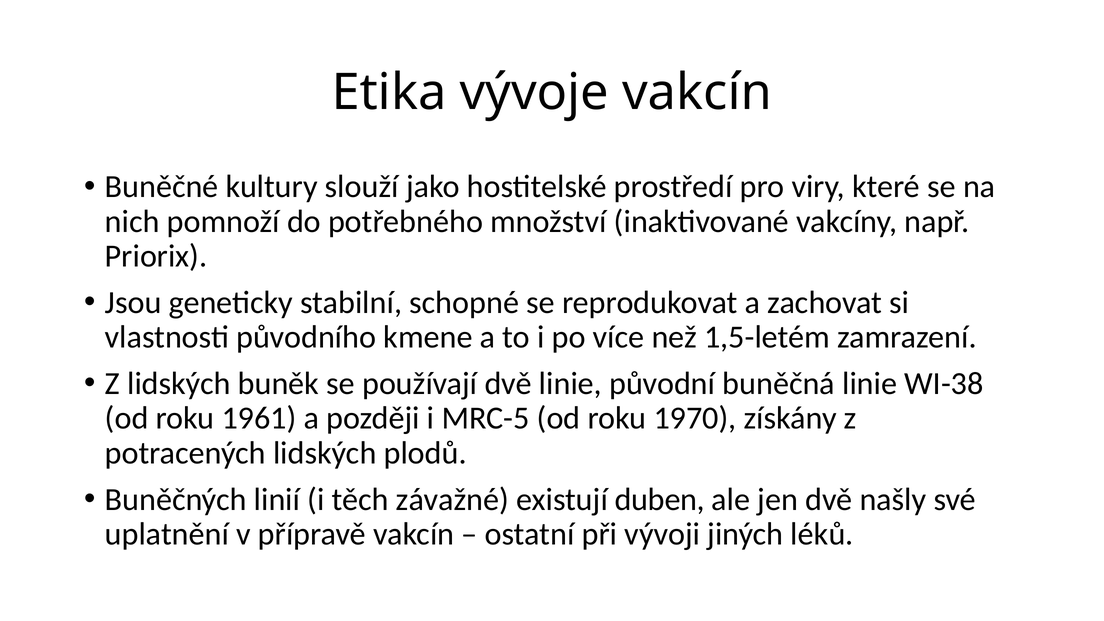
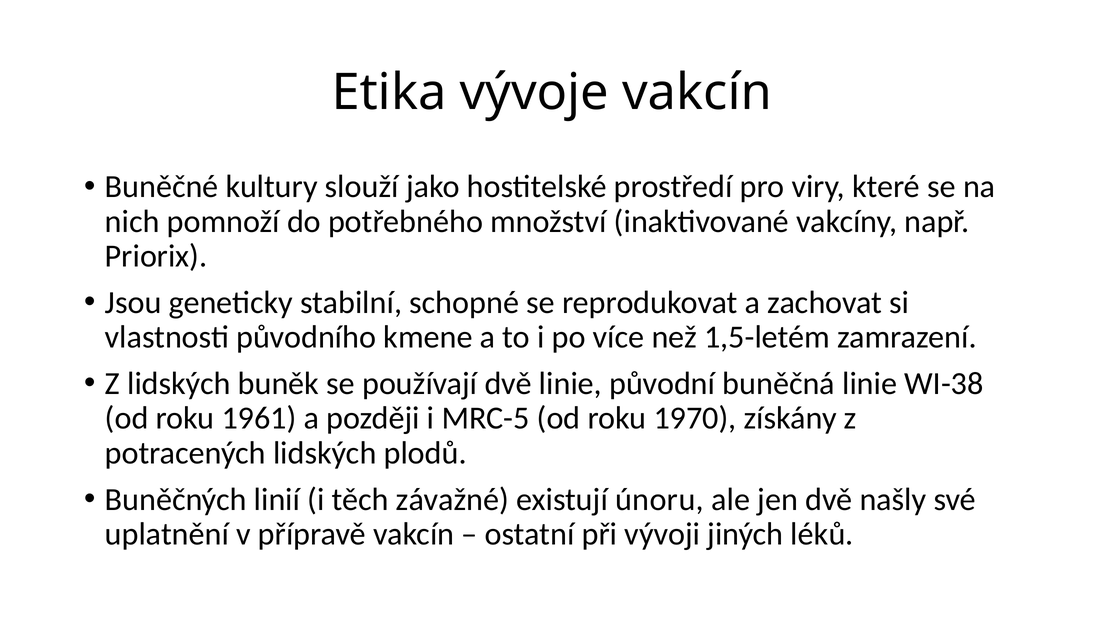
duben: duben -> únoru (659, 499)
